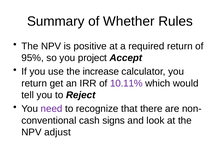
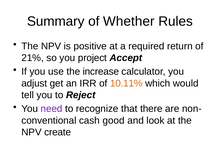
95%: 95% -> 21% (33, 58)
return: return -> adjust (34, 83)
10.11% colour: purple -> orange (126, 83)
signs: signs -> good (114, 120)
adjust: adjust -> create (58, 132)
